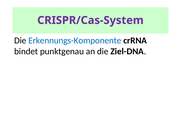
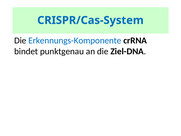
CRISPR/Cas-System colour: purple -> blue (90, 20)
